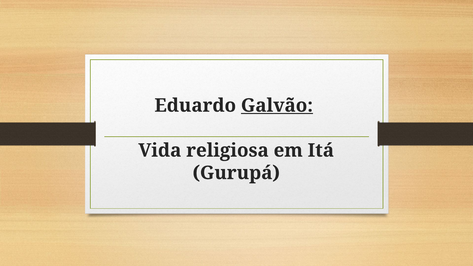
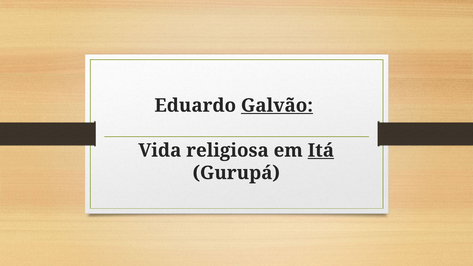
Itá underline: none -> present (321, 150)
